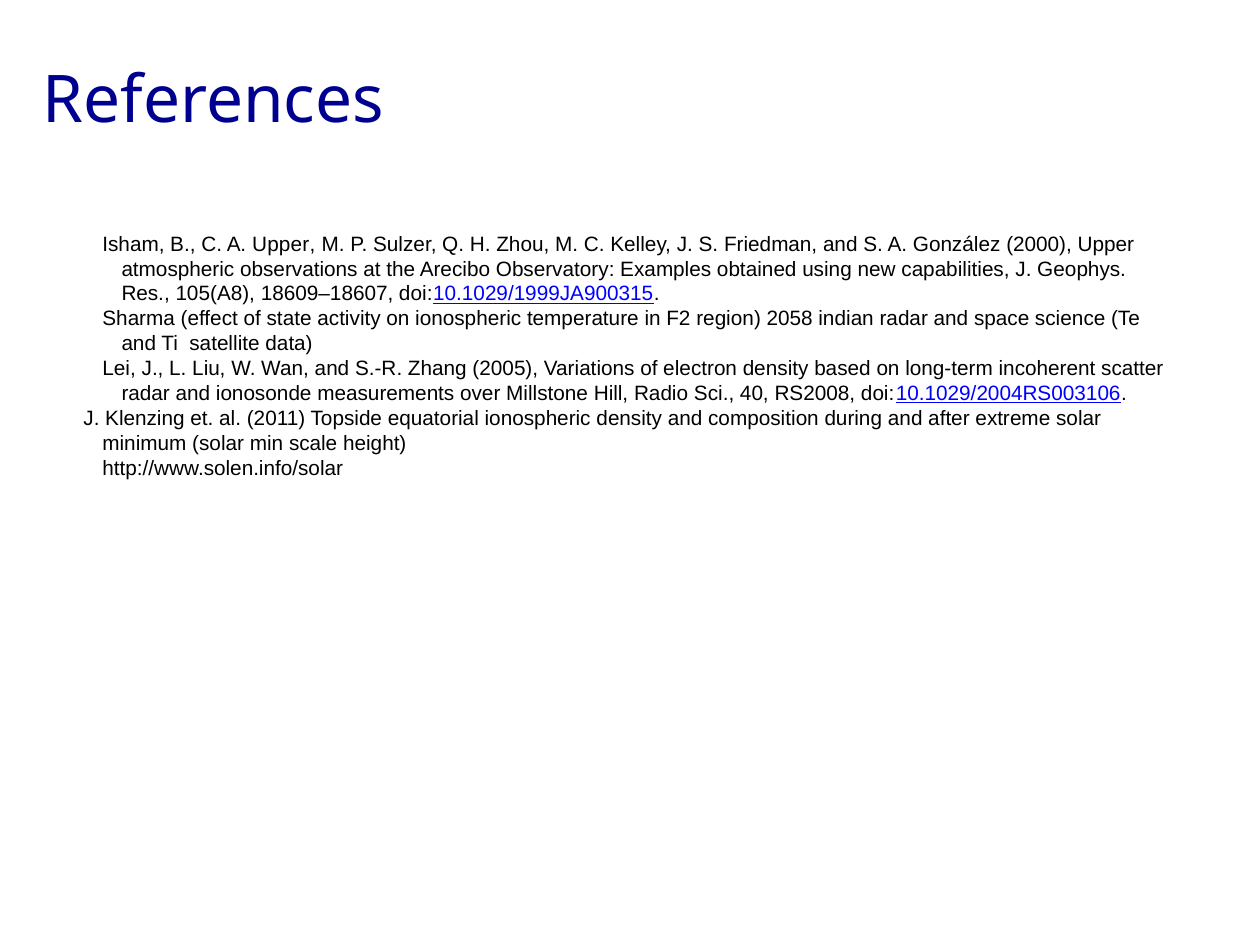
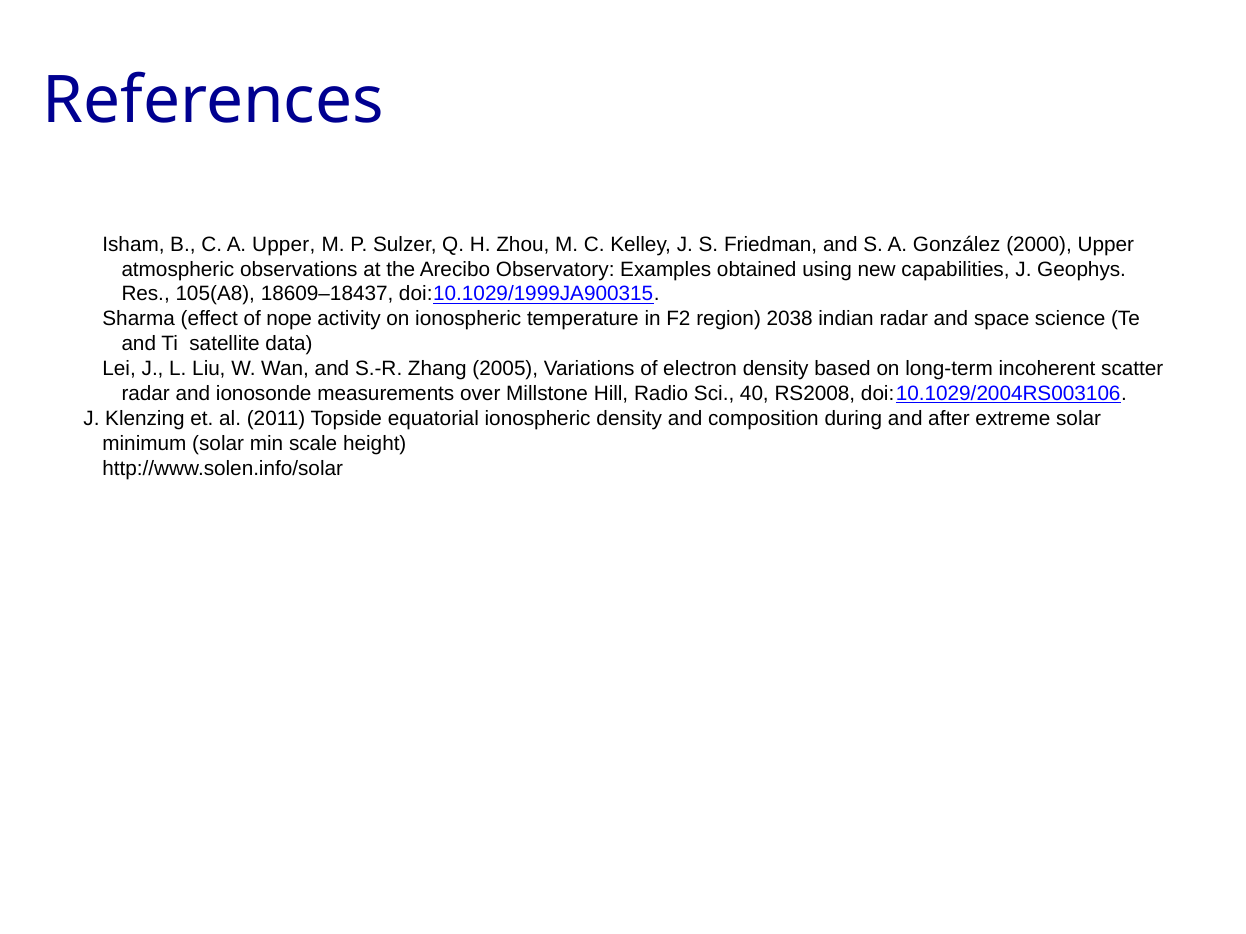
18609–18607: 18609–18607 -> 18609–18437 (327, 294)
state: state -> nope (289, 319)
2058: 2058 -> 2038 (790, 319)
